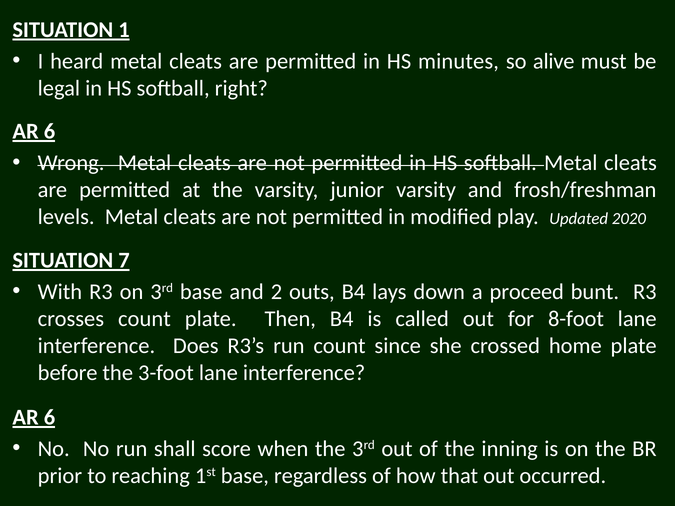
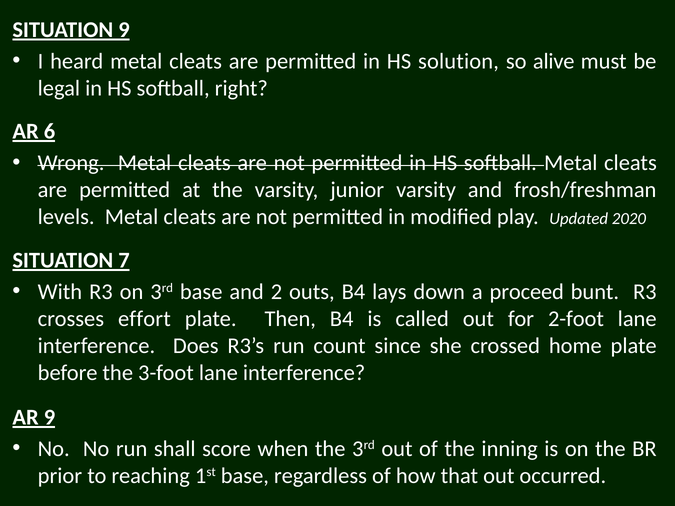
SITUATION 1: 1 -> 9 (124, 30)
minutes: minutes -> solution (458, 61)
crosses count: count -> effort (144, 319)
8-foot: 8-foot -> 2-foot (576, 319)
6: 6 -> 9 (49, 418)
